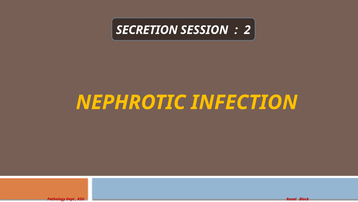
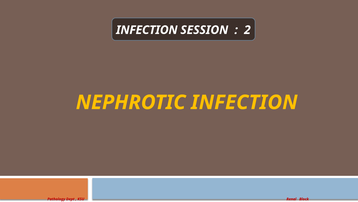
SECRETION: SECRETION -> INFECTION (147, 30)
